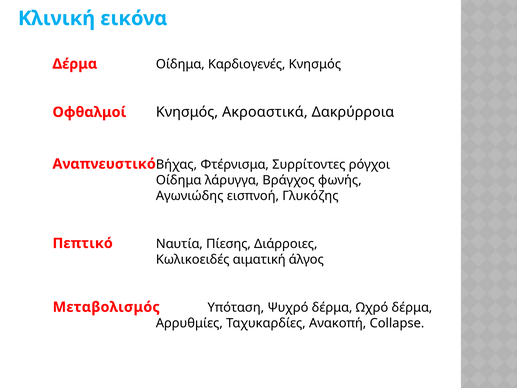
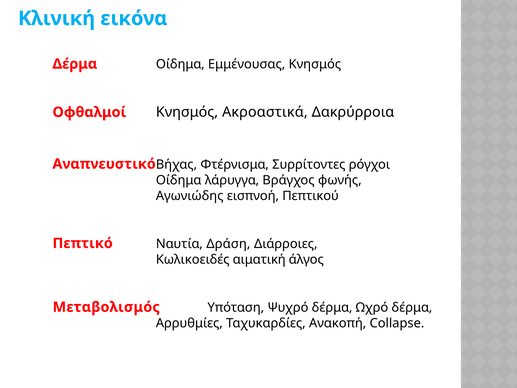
Καρδιογενές: Καρδιογενές -> Εμμένουσας (247, 64)
Γλυκόζης: Γλυκόζης -> Πεπτικού (311, 196)
Πίεσης: Πίεσης -> Δράση (228, 244)
